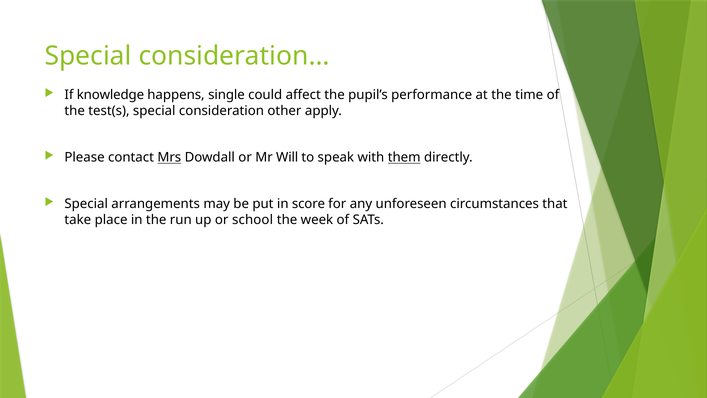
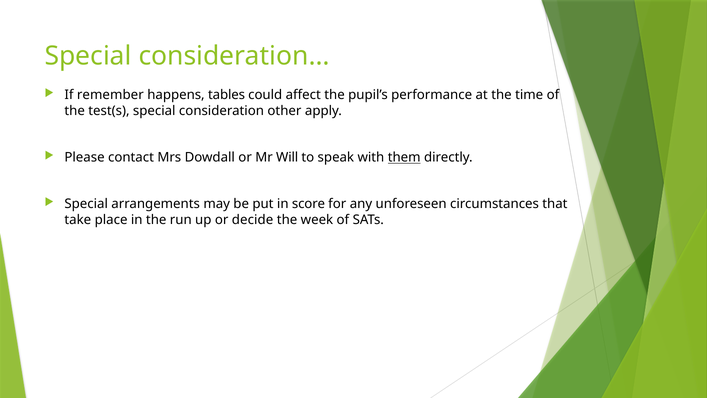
knowledge: knowledge -> remember (110, 95)
single: single -> tables (227, 95)
Mrs underline: present -> none (169, 157)
school: school -> decide (253, 220)
